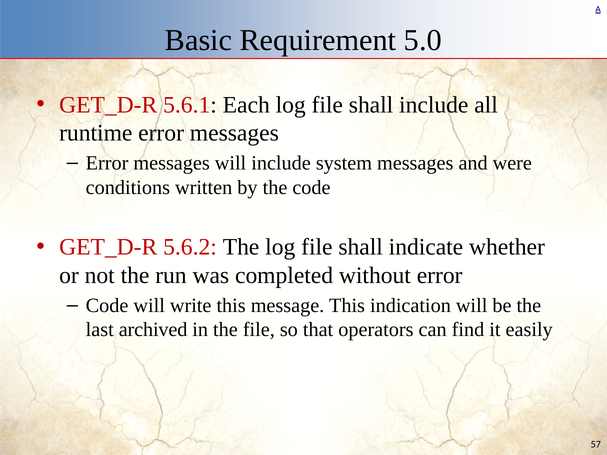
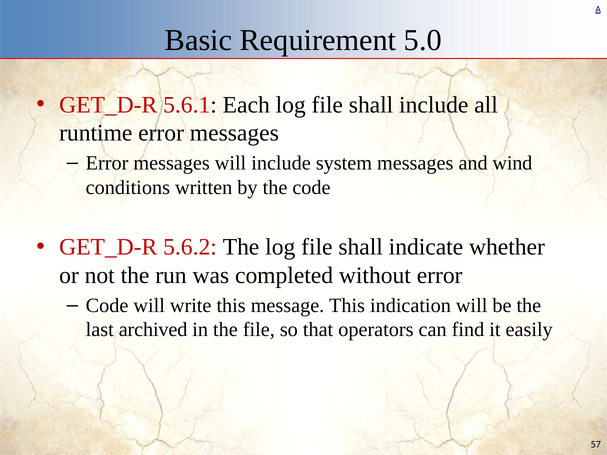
were: were -> wind (512, 163)
